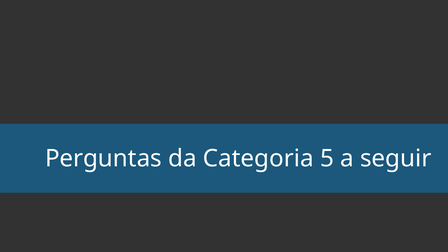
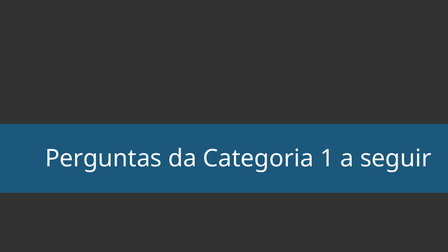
5: 5 -> 1 (327, 158)
